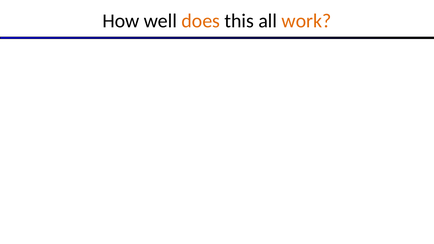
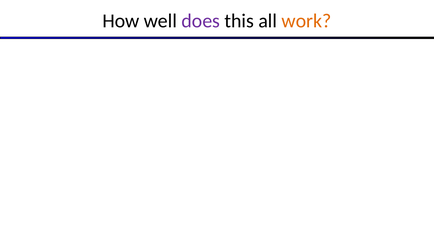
does colour: orange -> purple (201, 21)
